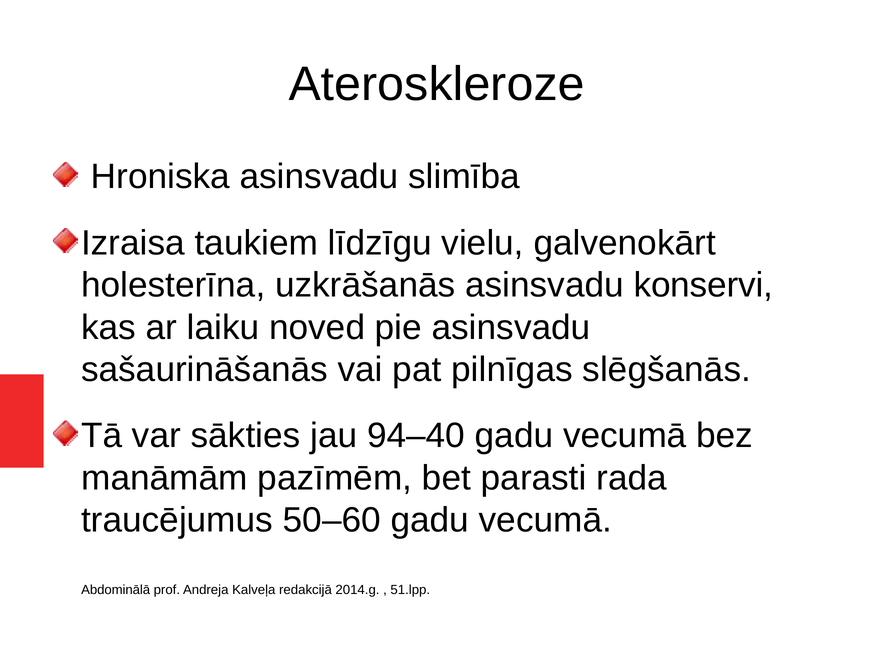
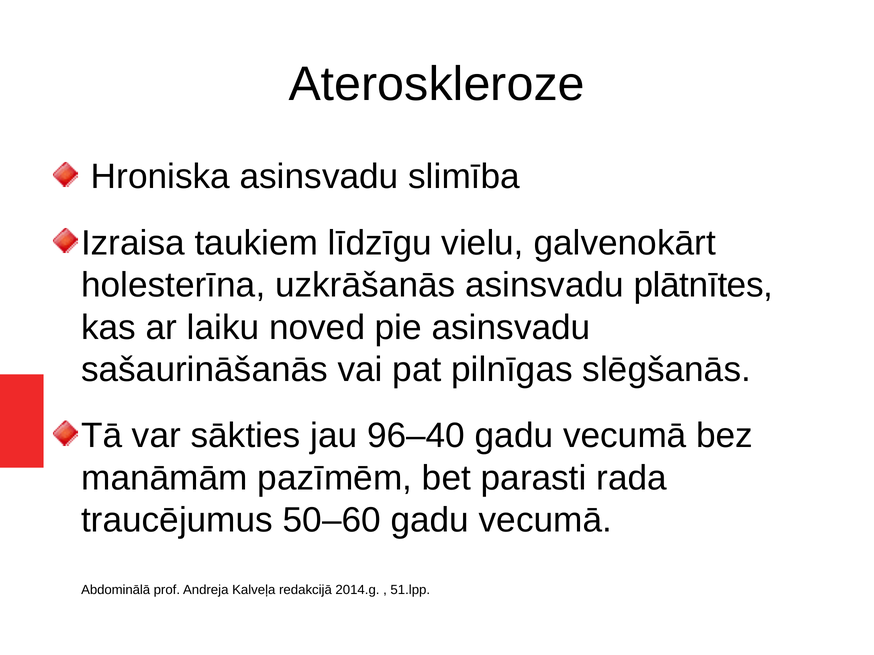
konservi: konservi -> plātnītes (703, 285)
94–40: 94–40 -> 96–40 (416, 436)
